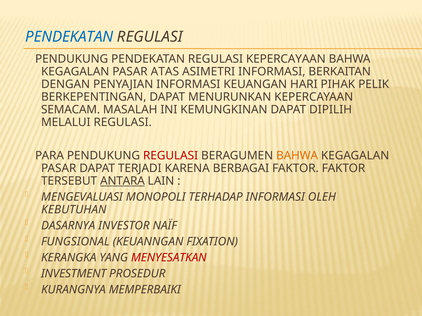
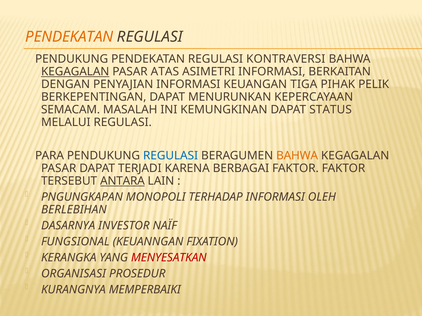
PENDEKATAN colour: blue -> orange (69, 37)
REGULASI KEPERCAYAAN: KEPERCAYAAN -> KONTRAVERSI (286, 59)
KEGAGALAN underline: none -> present (75, 72)
HARI: HARI -> TIGA (304, 84)
DIPILIH: DIPILIH -> STATUS (331, 110)
REGULASI colour: red -> blue (171, 156)
MENGEVALUASI: MENGEVALUASI -> PNGUNGKAPAN (82, 197)
KEBUTUHAN: KEBUTUHAN -> BERLEBIHAN (74, 210)
INVESTMENT: INVESTMENT -> ORGANISASI (74, 274)
